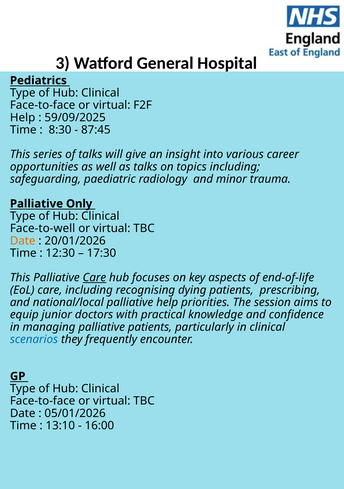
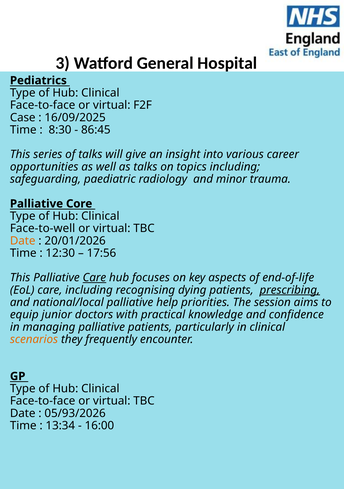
Help: Help -> Case (23, 117)
59/09/2025: 59/09/2025 -> 16/09/2025 (75, 117)
87:45: 87:45 -> 86:45 (96, 130)
Only: Only -> Core (79, 204)
17:30: 17:30 -> 17:56 (101, 253)
prescribing underline: none -> present (290, 290)
scenarios colour: blue -> orange (34, 339)
05/01/2026: 05/01/2026 -> 05/93/2026 (75, 413)
13:10: 13:10 -> 13:34 (60, 425)
